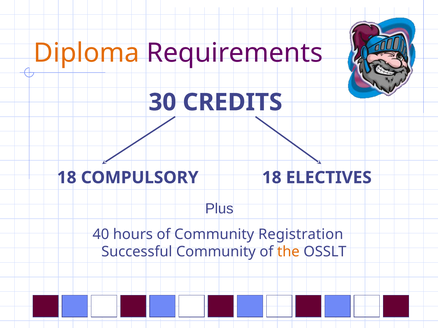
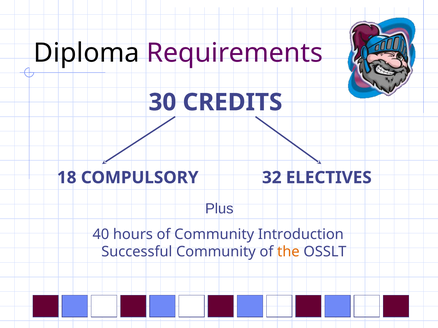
Diploma colour: orange -> black (87, 53)
COMPULSORY 18: 18 -> 32 (272, 178)
Registration: Registration -> Introduction (301, 235)
